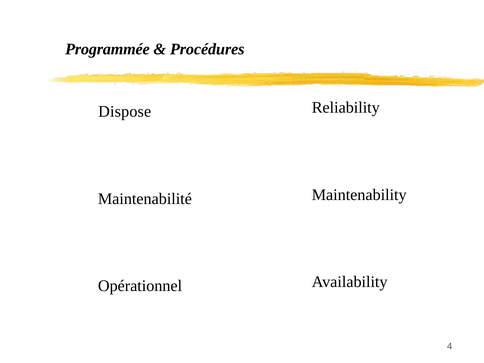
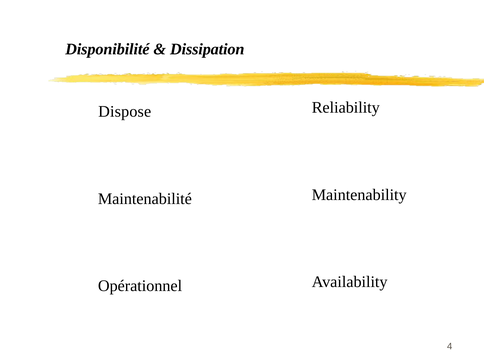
Programmée: Programmée -> Disponibilité (107, 49)
Procédures: Procédures -> Dissipation (207, 49)
